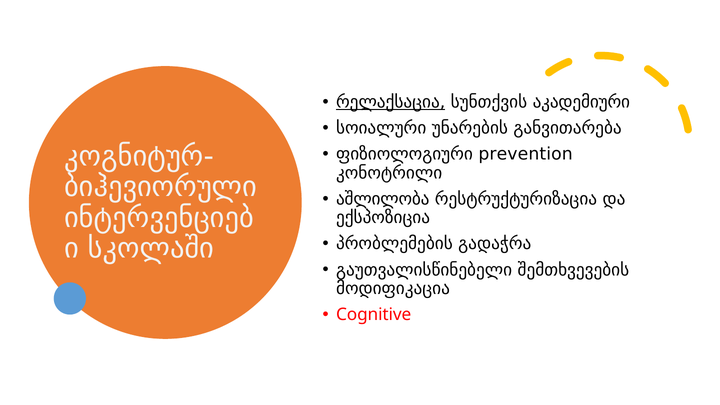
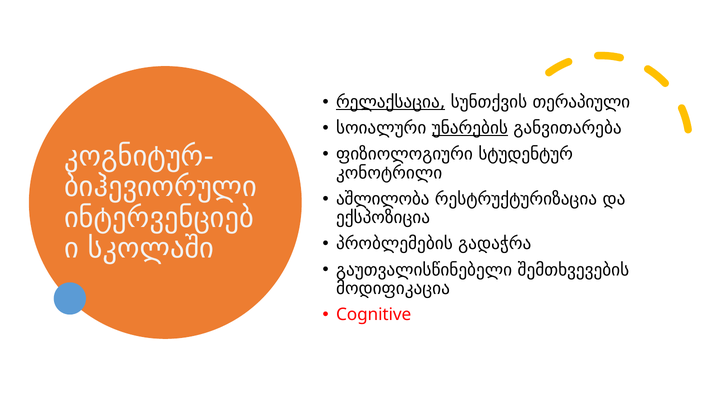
აკადემიური: აკადემიური -> თერაპიული (581, 102)
უნარების underline: none -> present (470, 128)
prevention: prevention -> სტუდენტურ (526, 154)
